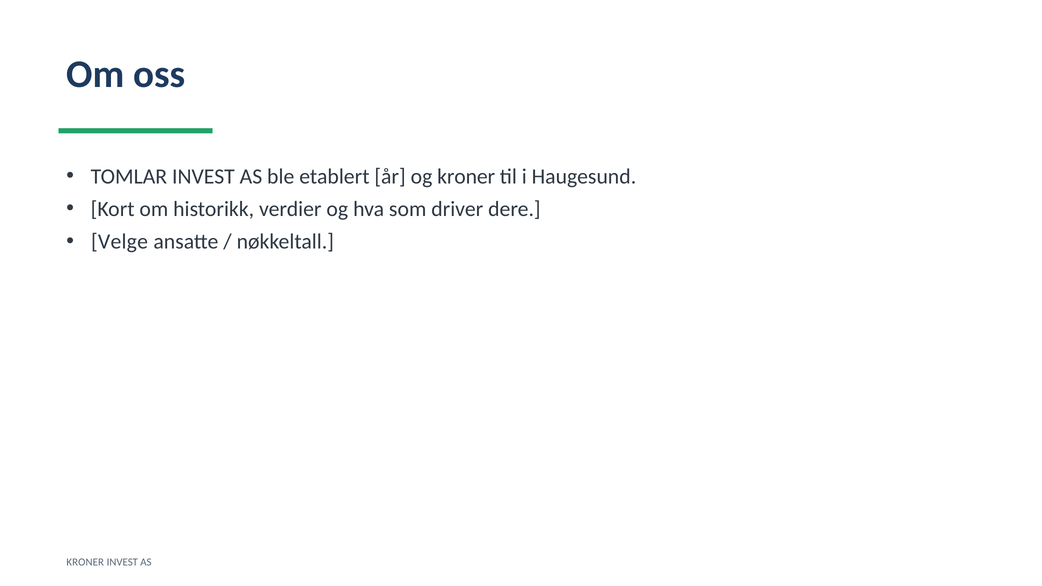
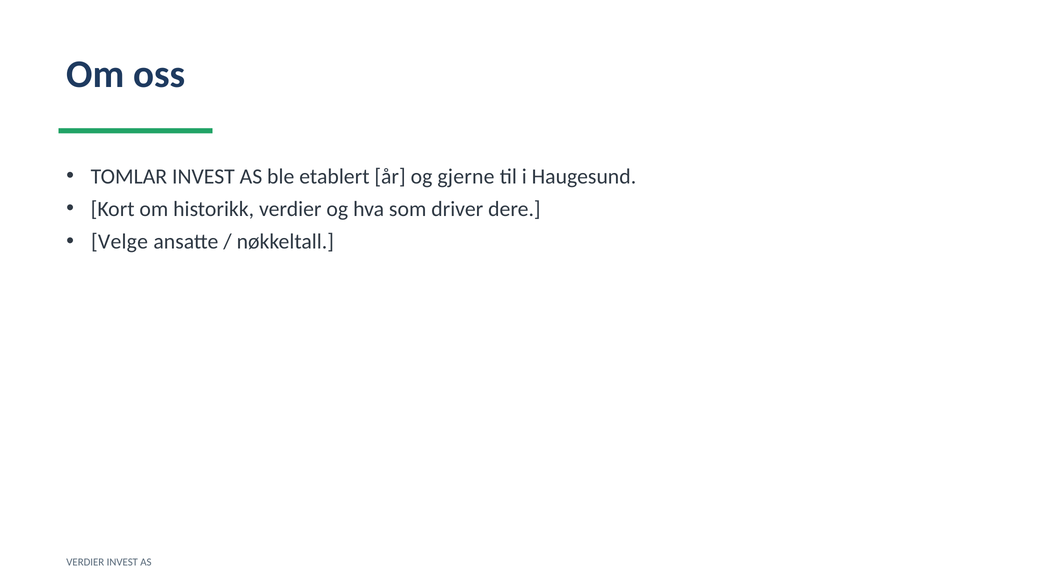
og kroner: kroner -> gjerne (466, 176)
KRONER: KRONER -> VERDIER (85, 562)
